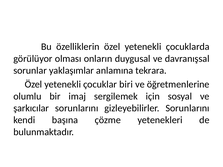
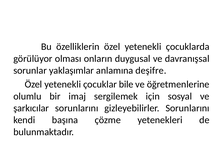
tekrara: tekrara -> deşifre (151, 71)
biri: biri -> bile (126, 84)
